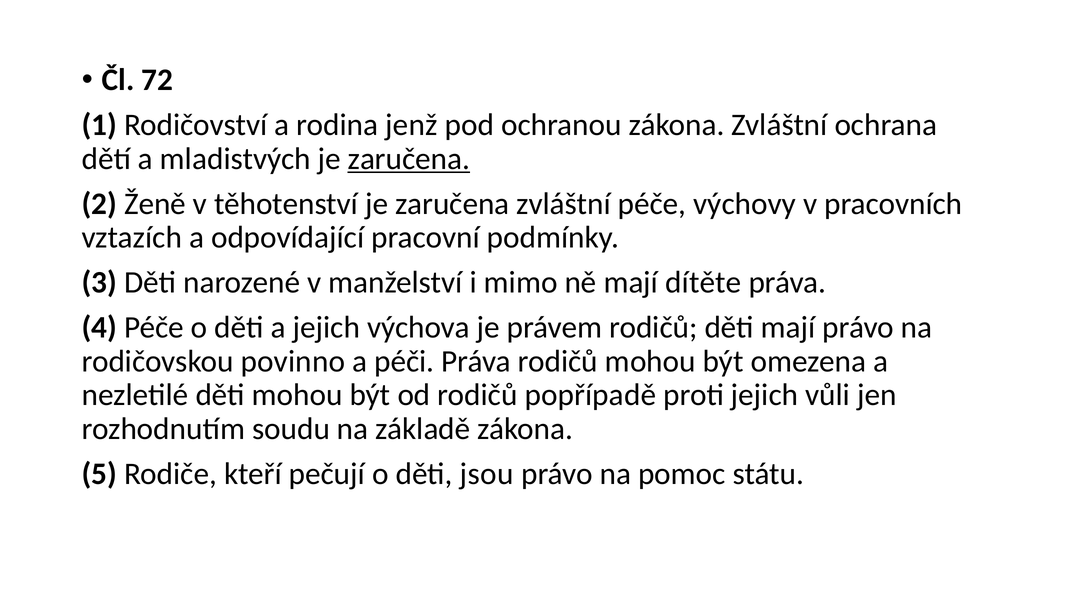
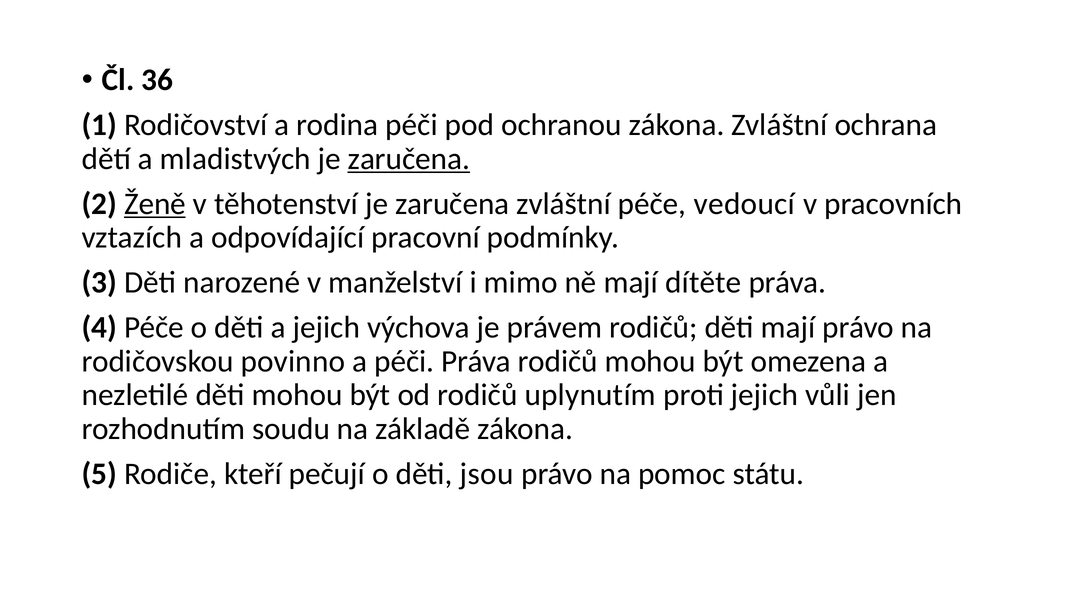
72: 72 -> 36 (157, 80)
rodina jenž: jenž -> péči (411, 125)
Ženě underline: none -> present (155, 204)
výchovy: výchovy -> vedoucí (744, 204)
popřípadě: popřípadě -> uplynutím (590, 395)
